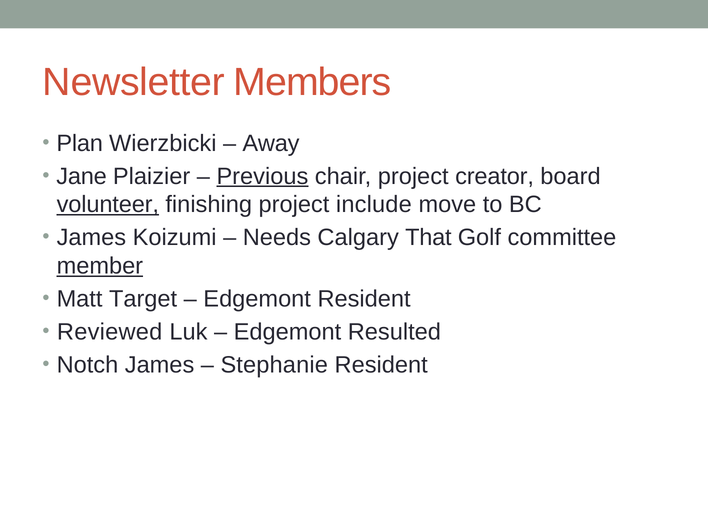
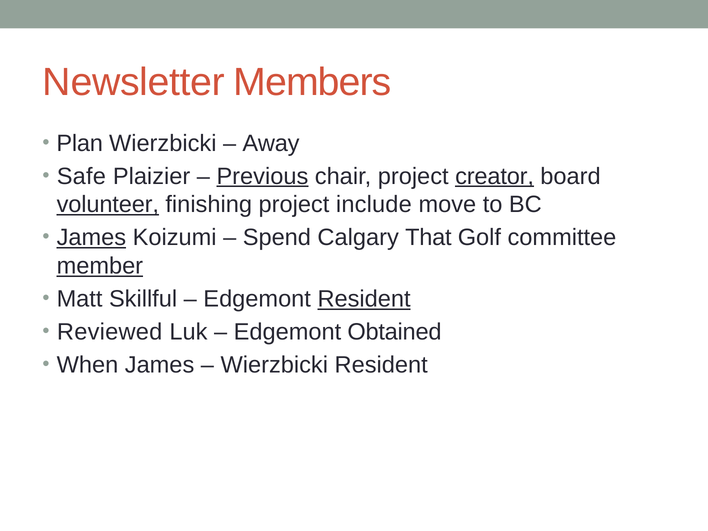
Jane: Jane -> Safe (81, 176)
creator underline: none -> present (495, 176)
James underline: none -> present (91, 238)
Needs: Needs -> Spend (277, 238)
Target: Target -> Skillful (143, 299)
Resident underline: none -> present (364, 299)
Resulted: Resulted -> Obtained (394, 332)
Notch: Notch -> When (87, 365)
Stephanie: Stephanie -> Wierzbicki (274, 365)
